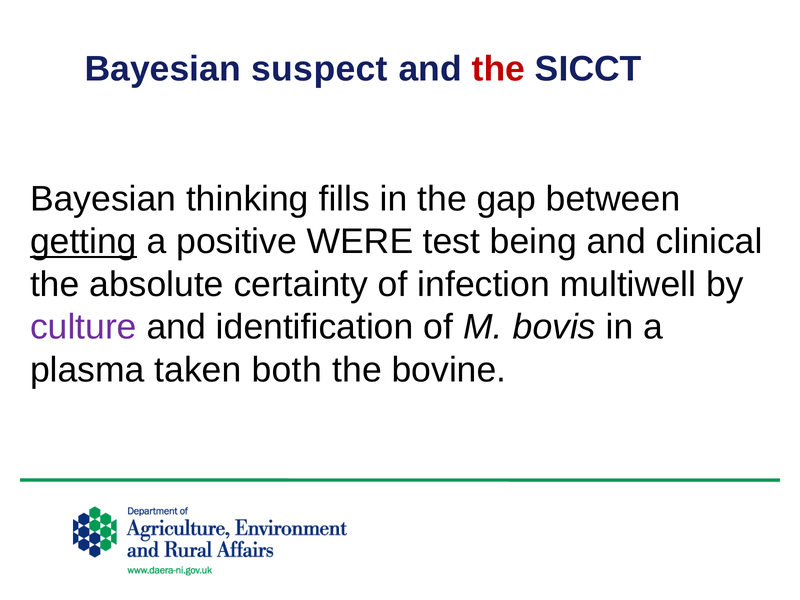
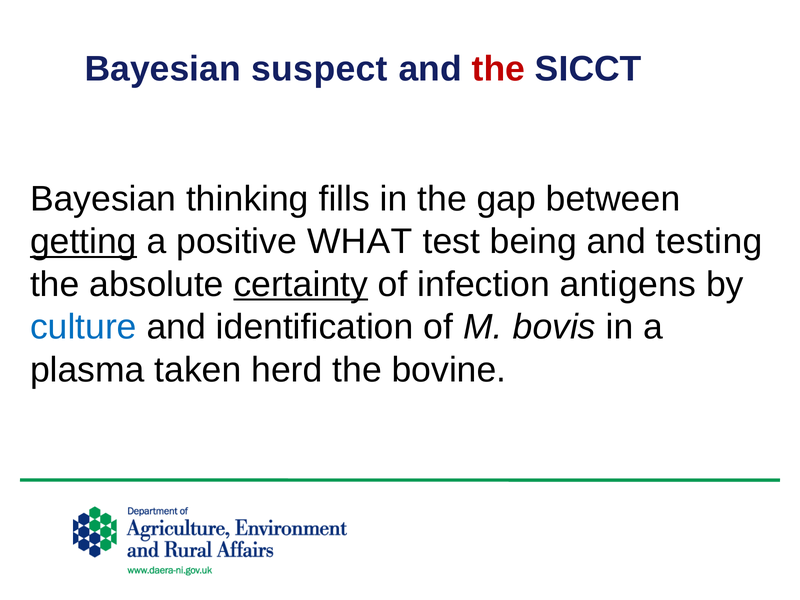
WERE: WERE -> WHAT (360, 242)
clinical: clinical -> testing (709, 242)
certainty underline: none -> present (301, 284)
multiwell: multiwell -> antigens (628, 284)
culture colour: purple -> blue (83, 327)
both: both -> herd (287, 370)
